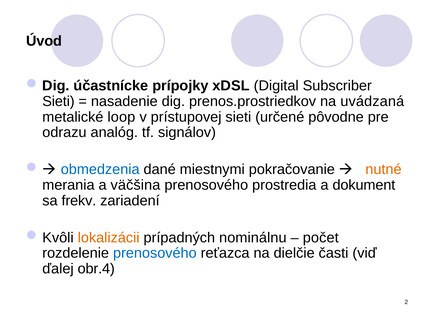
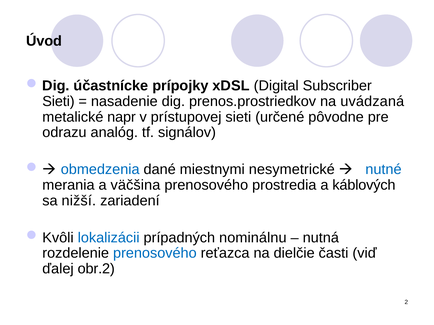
loop: loop -> napr (121, 117)
pokračovanie: pokračovanie -> nesymetrické (292, 170)
nutné colour: orange -> blue (383, 170)
dokument: dokument -> káblových (364, 185)
frekv: frekv -> nižší (79, 201)
lokalizácii colour: orange -> blue (109, 238)
počet: počet -> nutná (321, 238)
obr.4: obr.4 -> obr.2 (96, 269)
